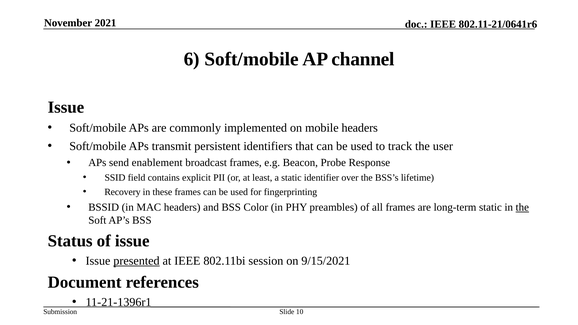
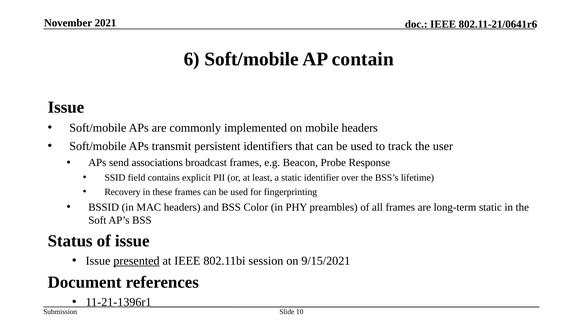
channel: channel -> contain (363, 59)
enablement: enablement -> associations (157, 163)
the underline: present -> none (522, 207)
